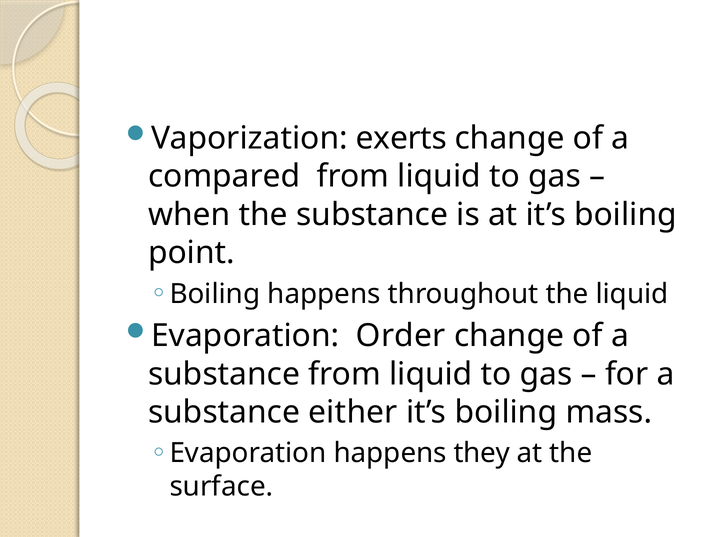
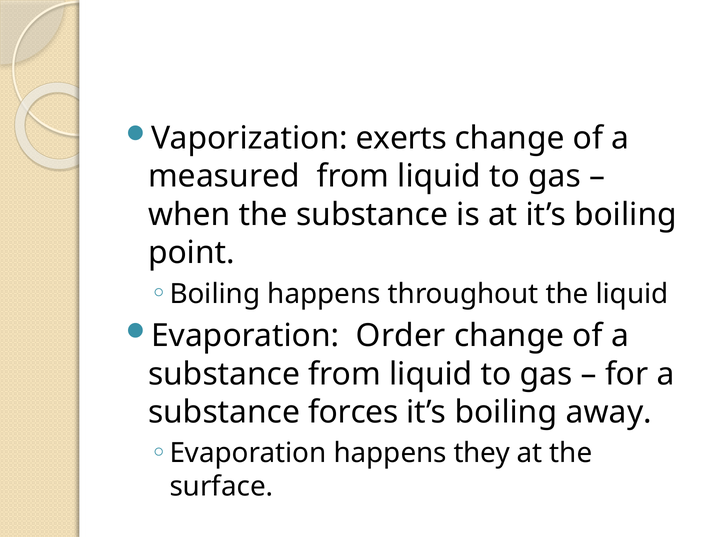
compared: compared -> measured (224, 176)
either: either -> forces (353, 412)
mass: mass -> away (609, 412)
